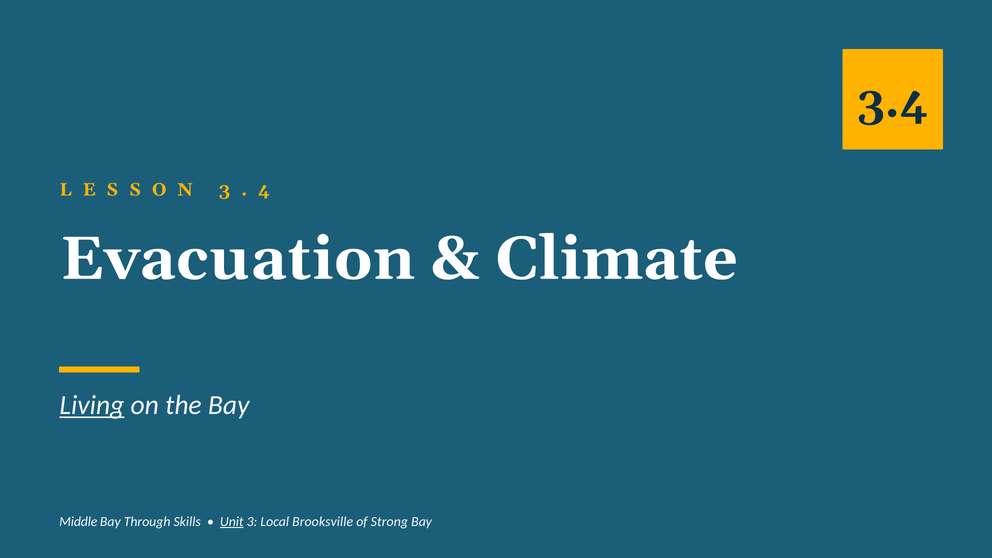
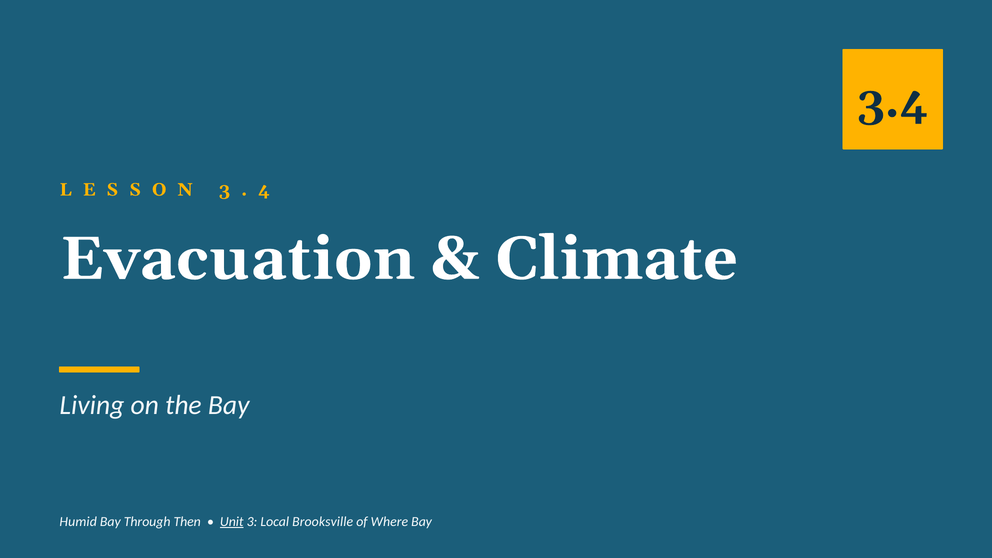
Living underline: present -> none (92, 405)
Middle: Middle -> Humid (78, 522)
Skills: Skills -> Then (187, 522)
Strong: Strong -> Where (389, 522)
